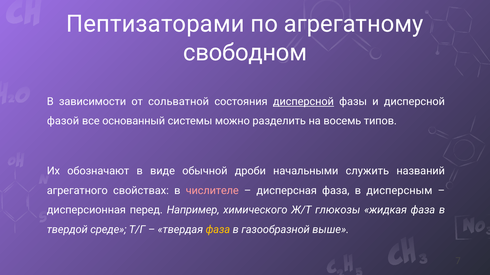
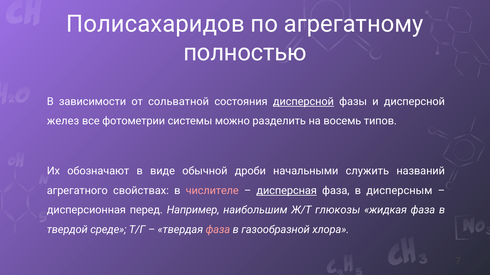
Пептизаторами: Пептизаторами -> Полисахаридов (155, 24)
свободном: свободном -> полностью (245, 53)
фазой: фазой -> желез (63, 121)
основанный: основанный -> фотометрии (134, 121)
дисперсная underline: none -> present (287, 191)
химического: химического -> наибольшим (255, 211)
фаза colour: yellow -> pink (218, 230)
выше: выше -> хлора (331, 230)
